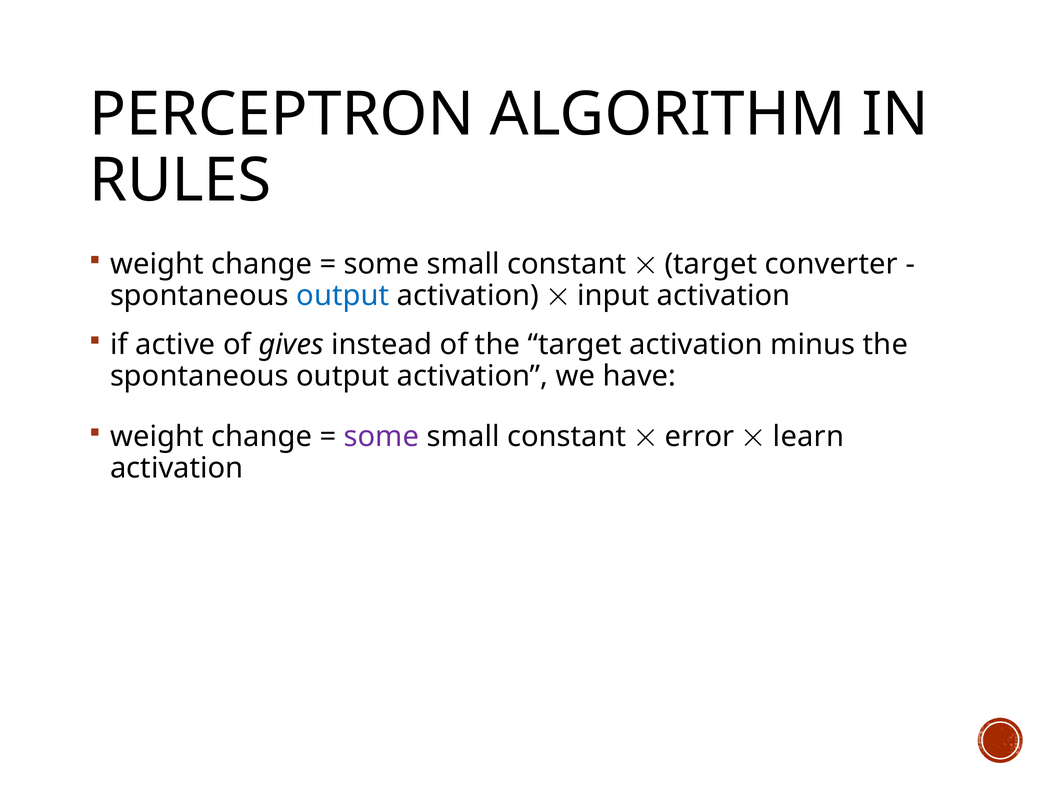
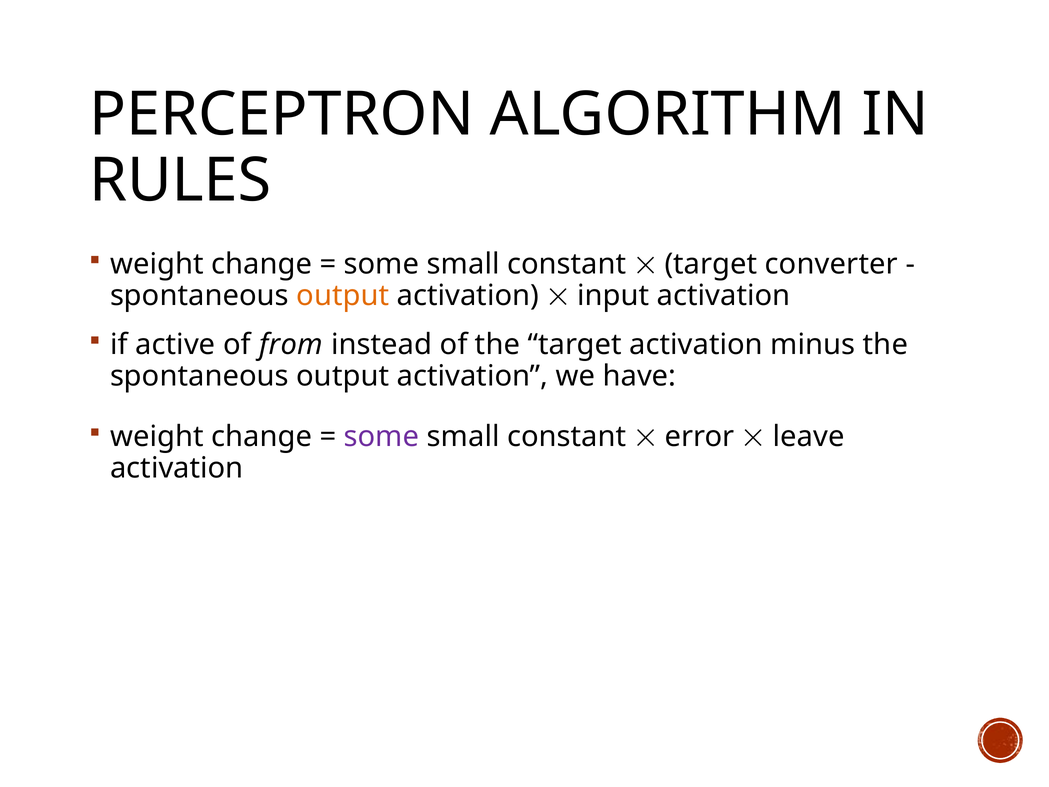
output colour: blue -> orange (343, 296)
gives: gives -> from (291, 345)
learn: learn -> leave (809, 437)
